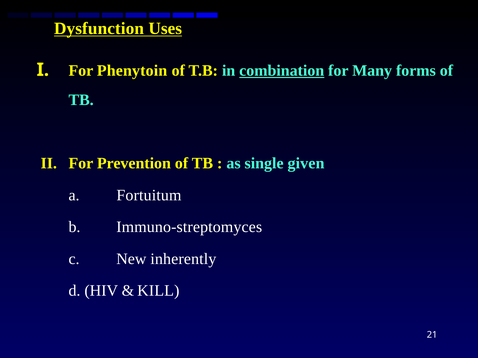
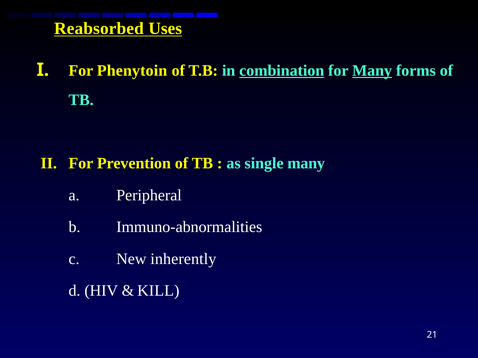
Dysfunction: Dysfunction -> Reabsorbed (99, 28)
Many underline: none -> present (372, 71)
single given: given -> many (306, 164)
Fortuitum: Fortuitum -> Peripheral (149, 196)
Immuno-streptomyces: Immuno-streptomyces -> Immuno-abnormalities (189, 227)
